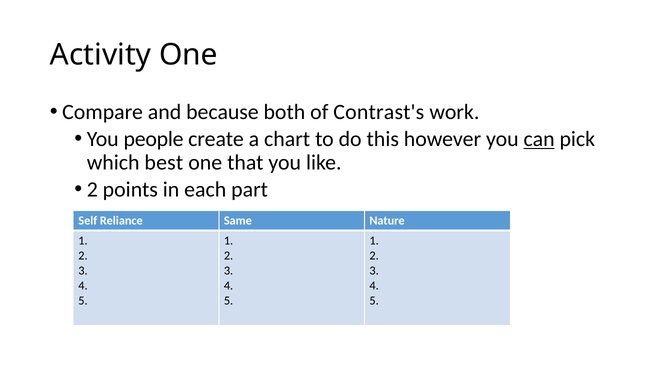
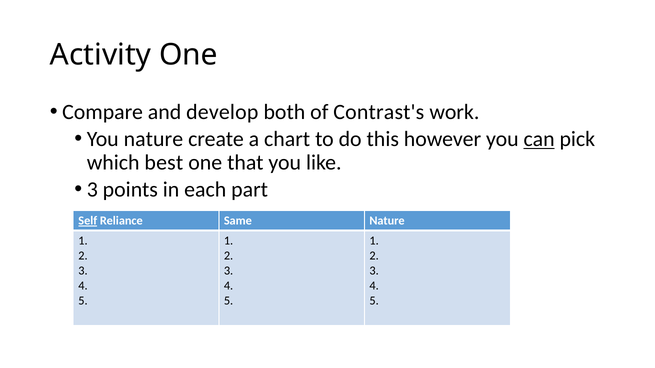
because: because -> develop (222, 112)
You people: people -> nature (153, 139)
2: 2 -> 3 (92, 190)
Self underline: none -> present (88, 221)
